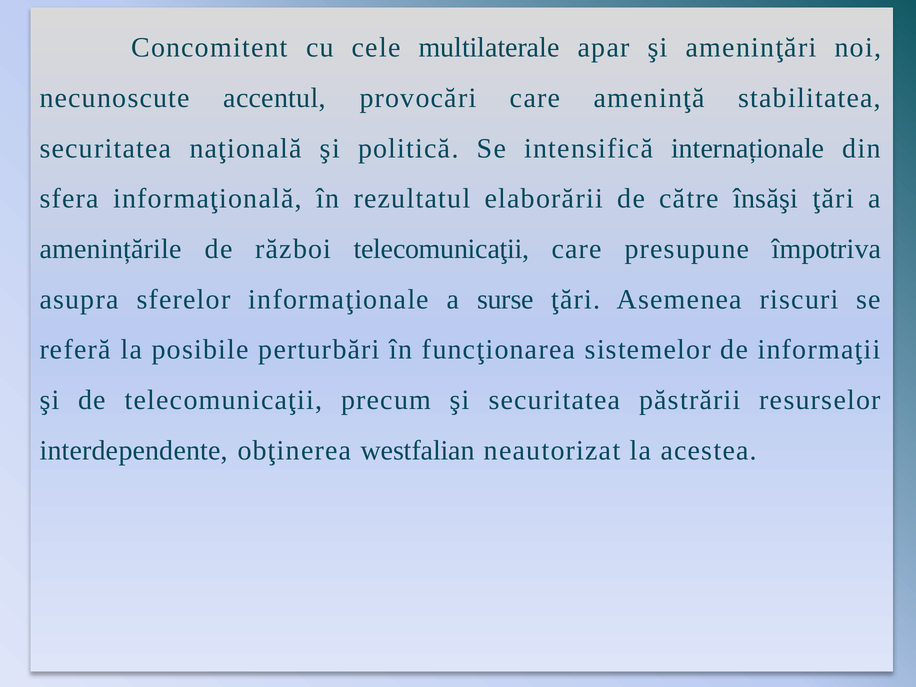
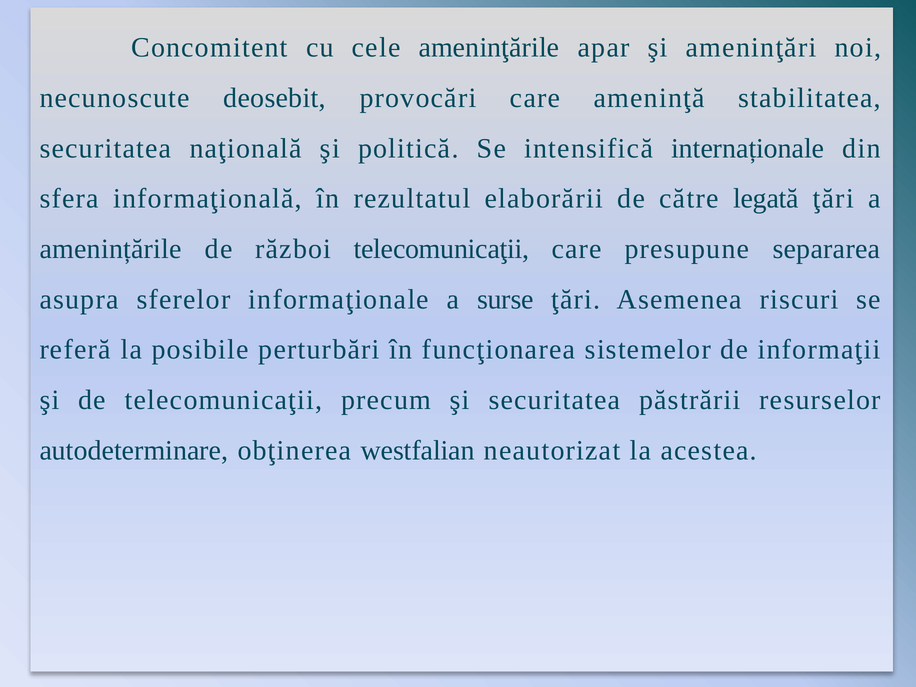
multilaterale: multilaterale -> ameninţările (489, 48)
accentul: accentul -> deosebit (275, 98)
însăşi: însăşi -> legată (766, 199)
împotriva: împotriva -> separarea (826, 249)
interdependente: interdependente -> autodeterminare (134, 450)
